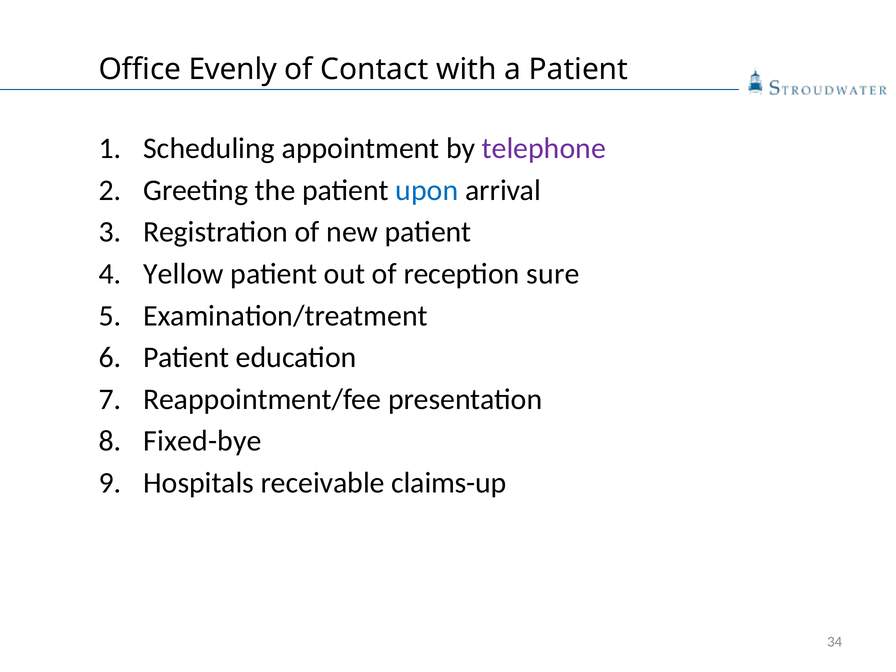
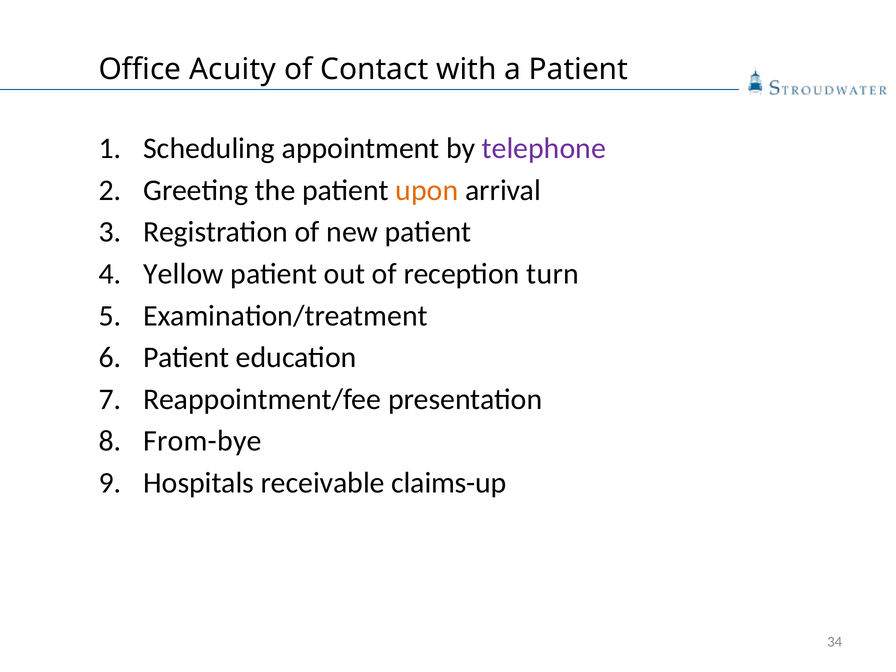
Evenly: Evenly -> Acuity (233, 69)
upon colour: blue -> orange (427, 190)
sure: sure -> turn (553, 274)
Fixed-bye: Fixed-bye -> From-bye (203, 441)
